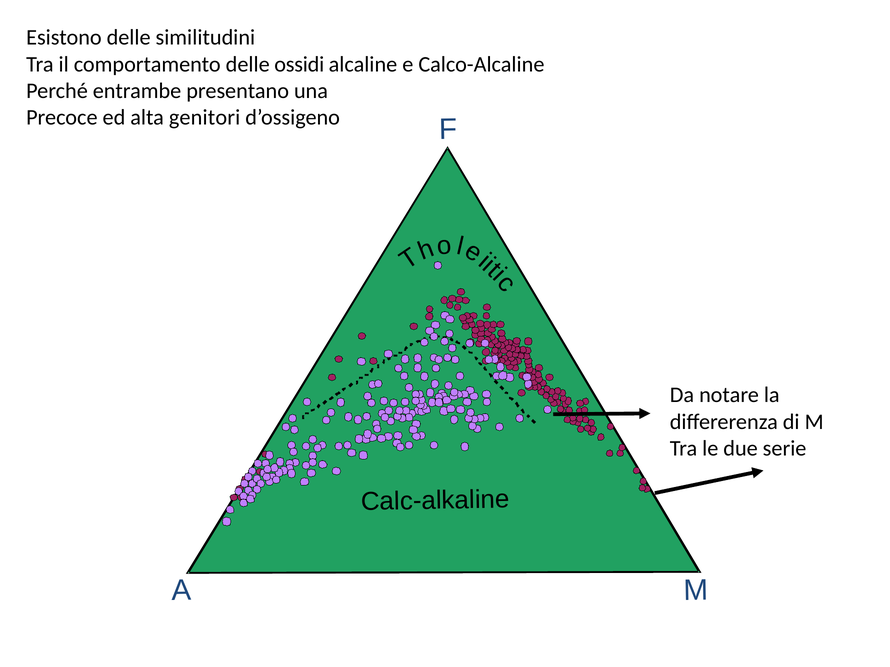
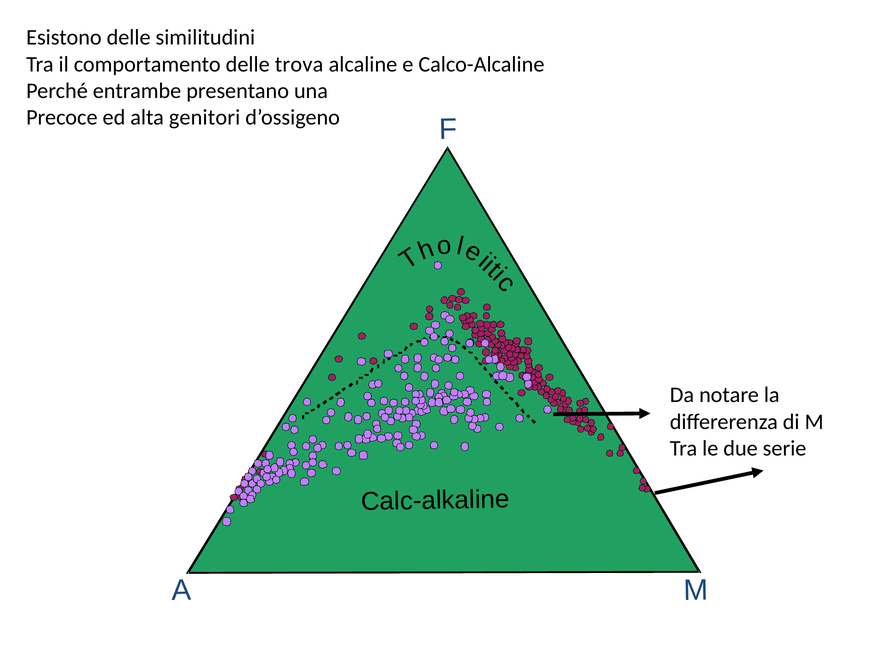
ossidi: ossidi -> trova (299, 64)
